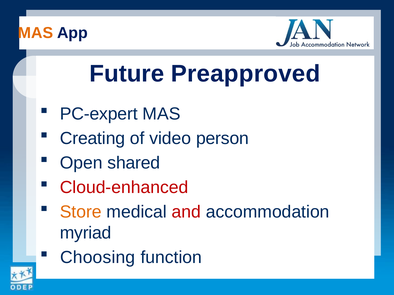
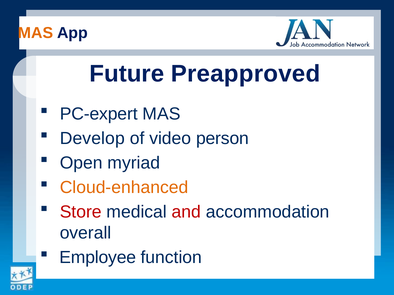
Creating: Creating -> Develop (92, 139)
shared: shared -> myriad (134, 163)
Cloud-enhanced colour: red -> orange (124, 188)
Store colour: orange -> red (81, 212)
myriad: myriad -> overall (86, 233)
Choosing: Choosing -> Employee (98, 258)
